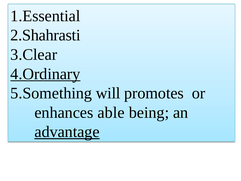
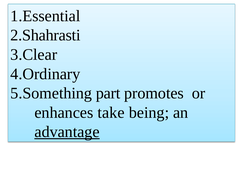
4.Ordinary underline: present -> none (45, 74)
will: will -> part (108, 93)
able: able -> take (111, 112)
